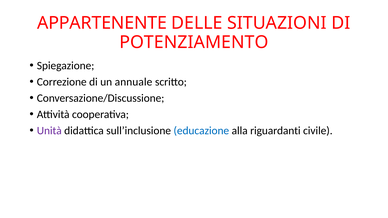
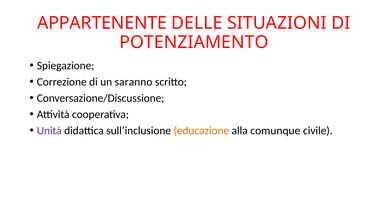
annuale: annuale -> saranno (134, 82)
educazione colour: blue -> orange (201, 131)
riguardanti: riguardanti -> comunque (275, 131)
